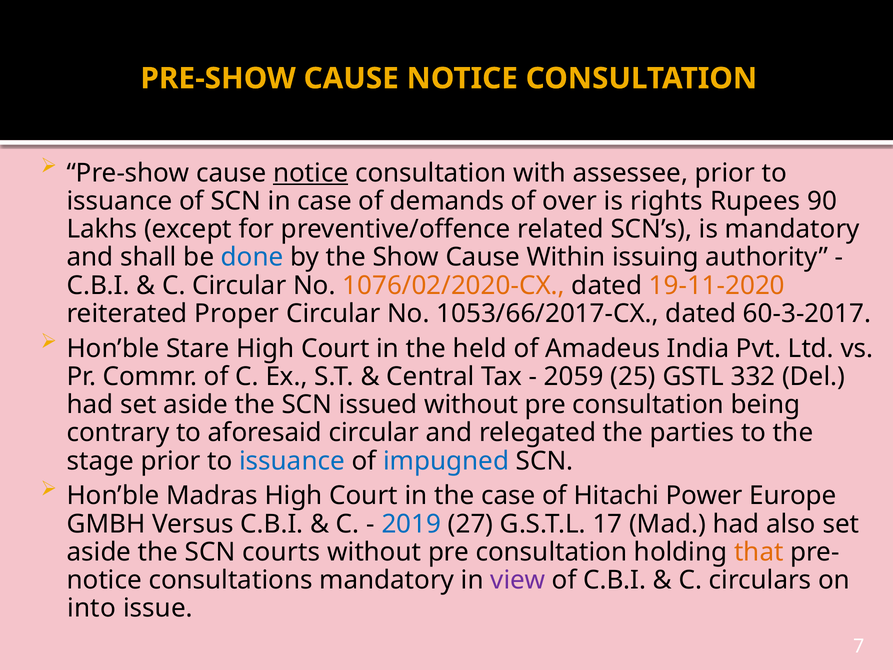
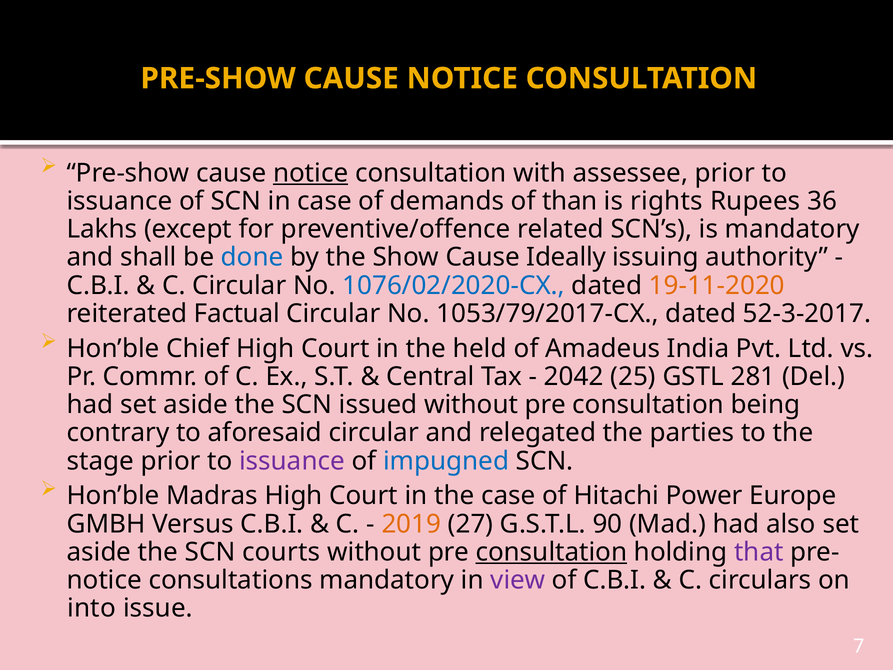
over: over -> than (570, 201)
90: 90 -> 36 (822, 201)
Within: Within -> Ideally (566, 257)
1076/02/2020-CX colour: orange -> blue (454, 285)
Proper: Proper -> Factual (237, 314)
1053/66/2017-CX: 1053/66/2017-CX -> 1053/79/2017-CX (548, 314)
60-3-2017: 60-3-2017 -> 52-3-2017 (807, 314)
Stare: Stare -> Chief (198, 348)
2059: 2059 -> 2042 (574, 376)
332: 332 -> 281 (753, 376)
issuance colour: blue -> purple (292, 461)
2019 colour: blue -> orange (411, 524)
17: 17 -> 90 (607, 524)
consultation underline: none -> present (551, 552)
that colour: orange -> purple (759, 552)
